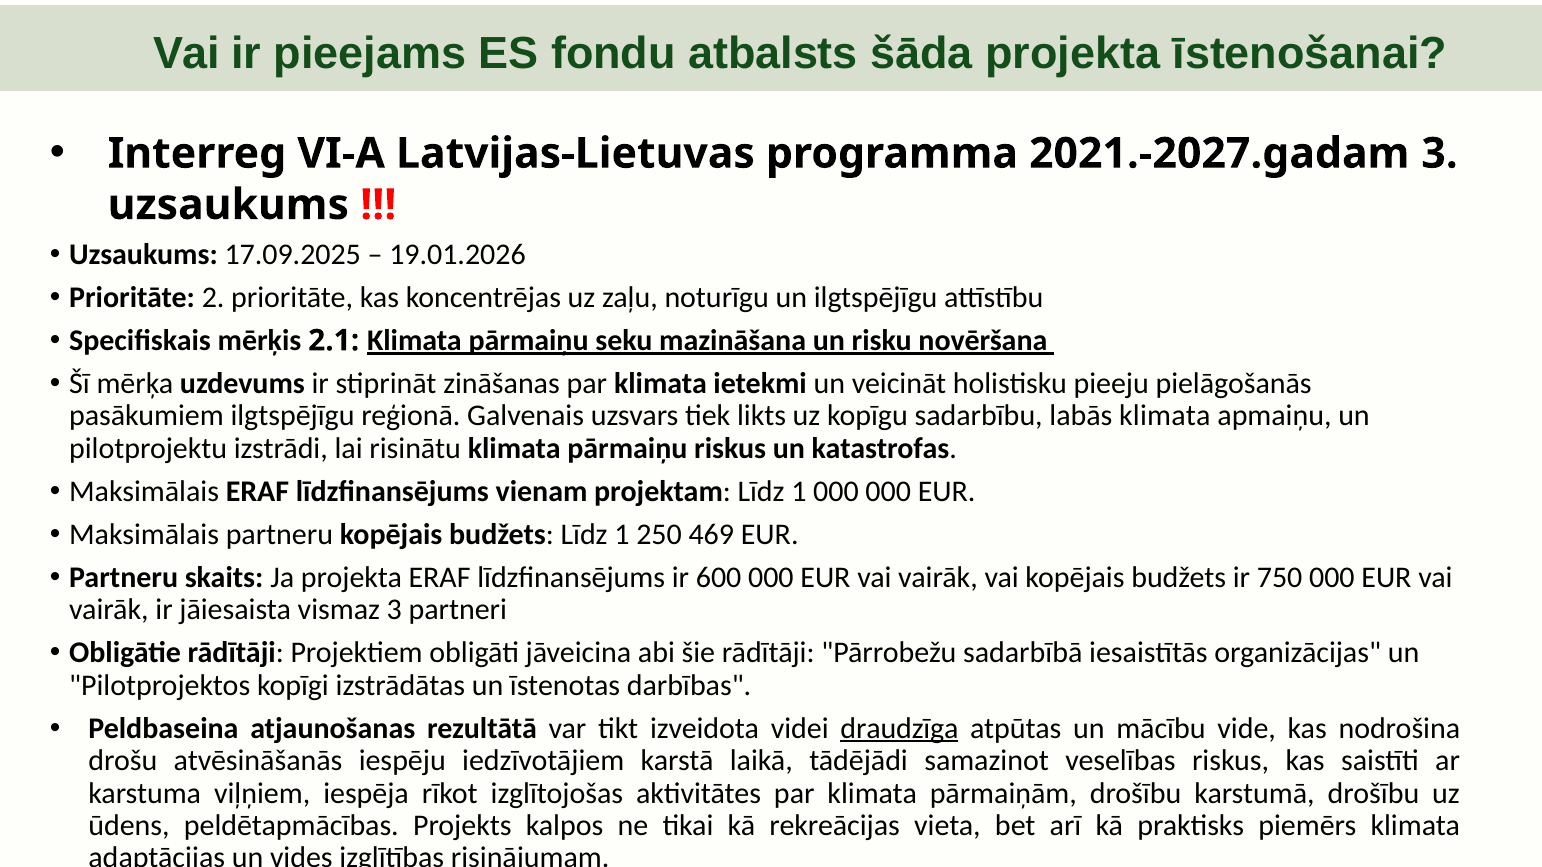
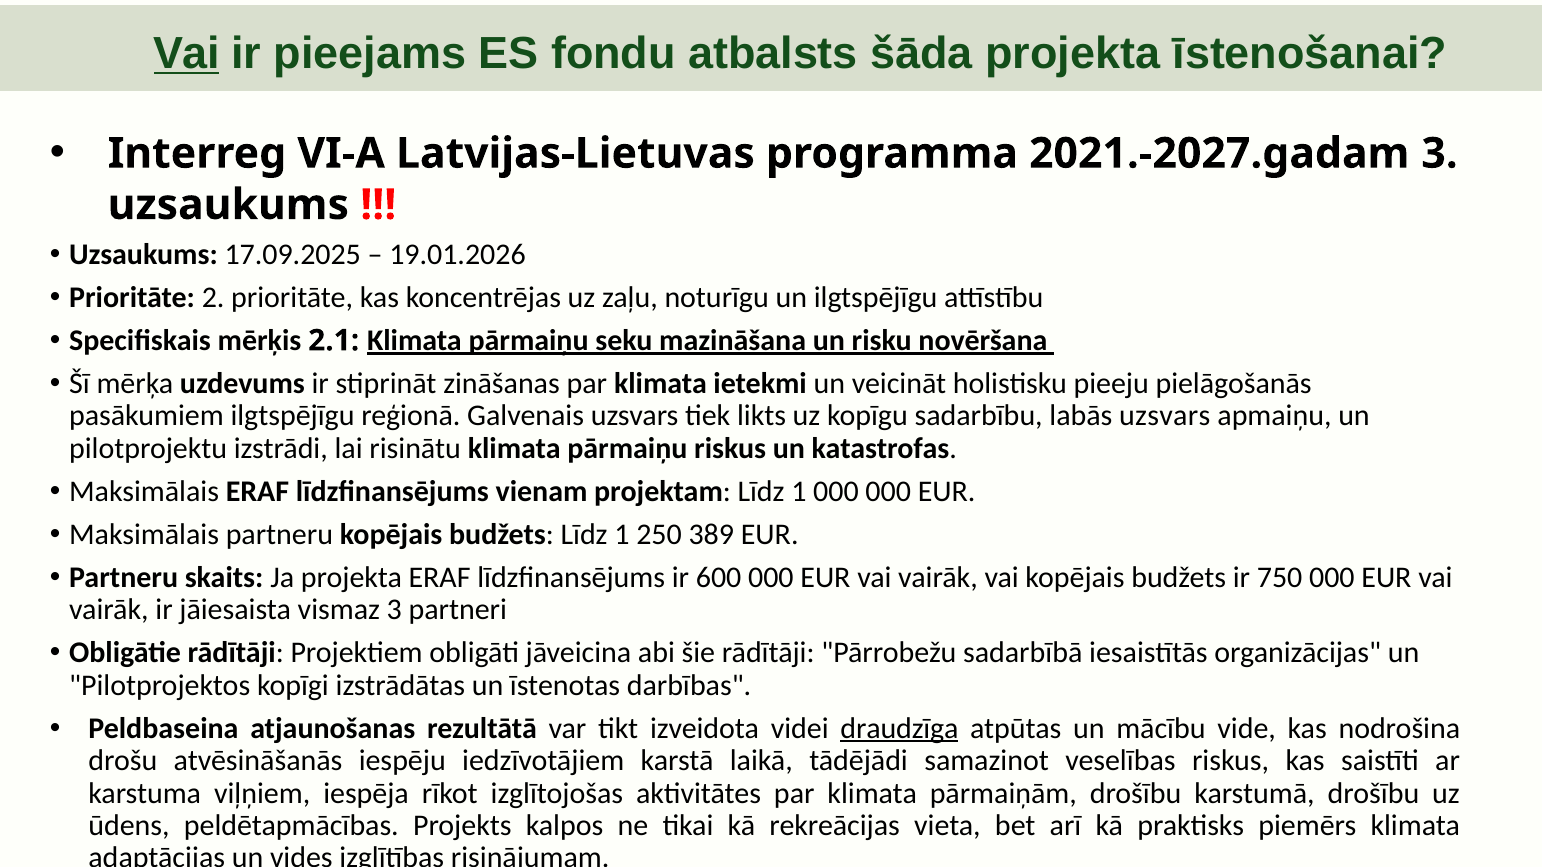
Vai underline: none -> present (187, 54)
labās klimata: klimata -> uzsvars (1165, 416)
469: 469 -> 389 (711, 535)
